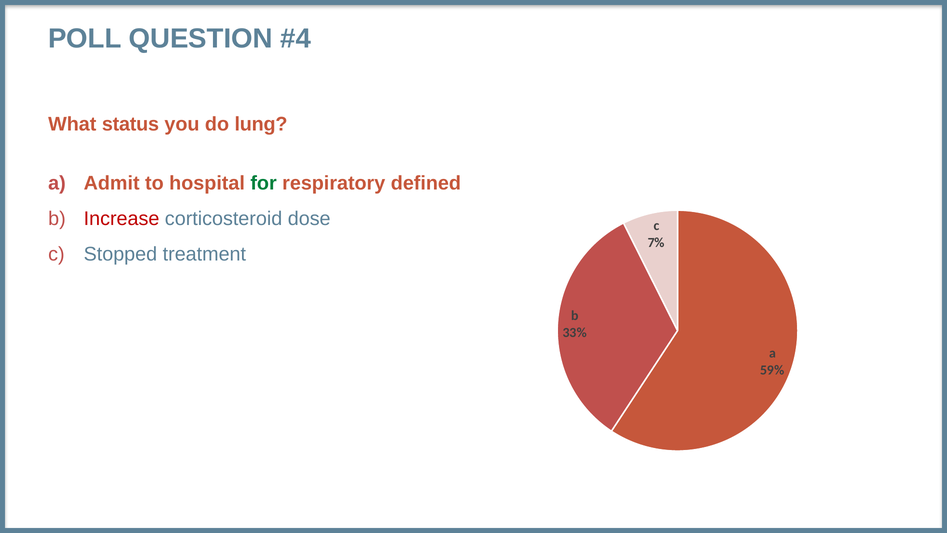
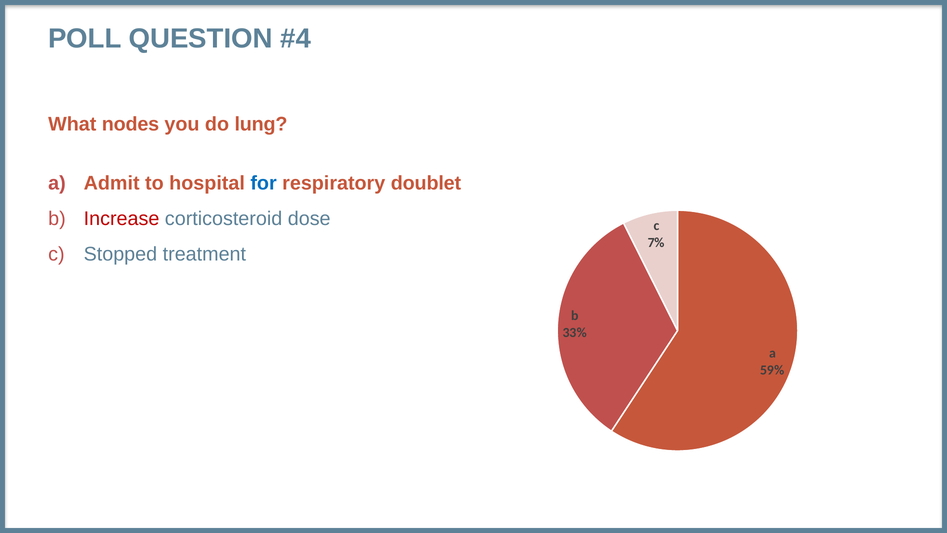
status: status -> nodes (130, 124)
for colour: green -> blue (264, 183)
defined: defined -> doublet (426, 183)
